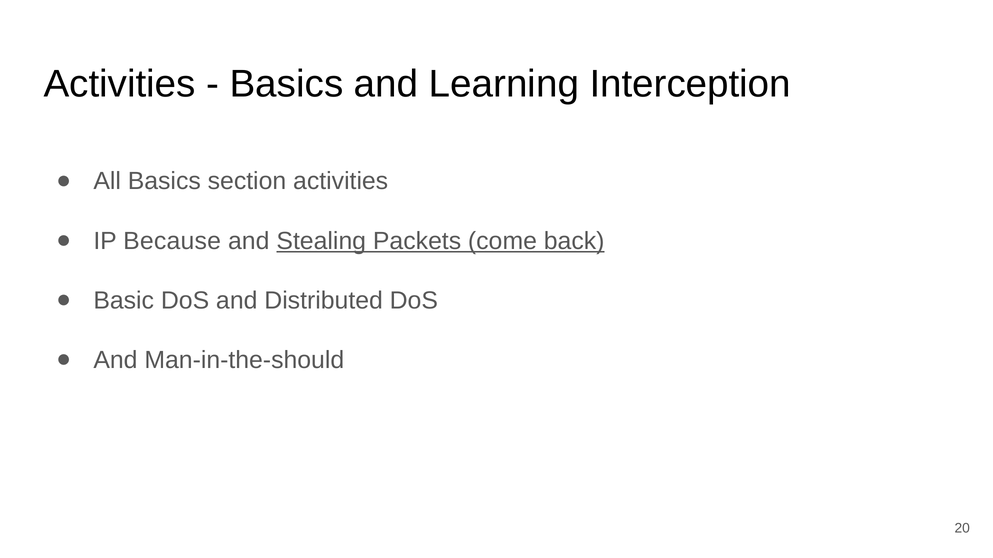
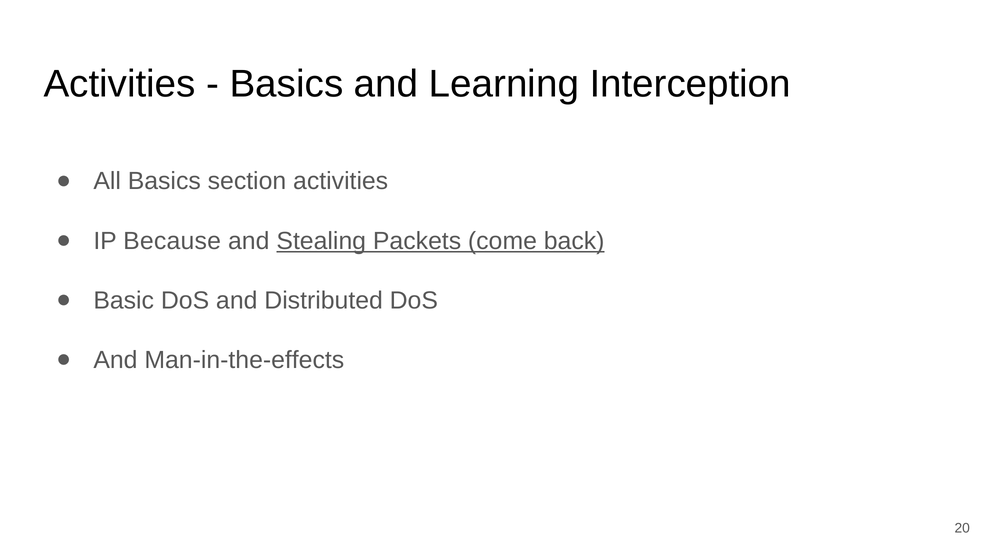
Man-in-the-should: Man-in-the-should -> Man-in-the-effects (244, 360)
